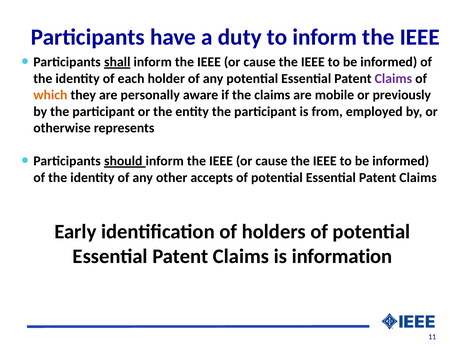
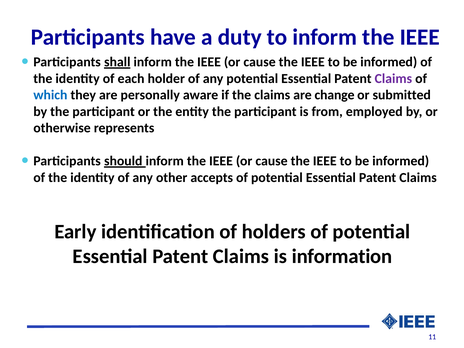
which colour: orange -> blue (50, 95)
mobile: mobile -> change (335, 95)
previously: previously -> submitted (402, 95)
